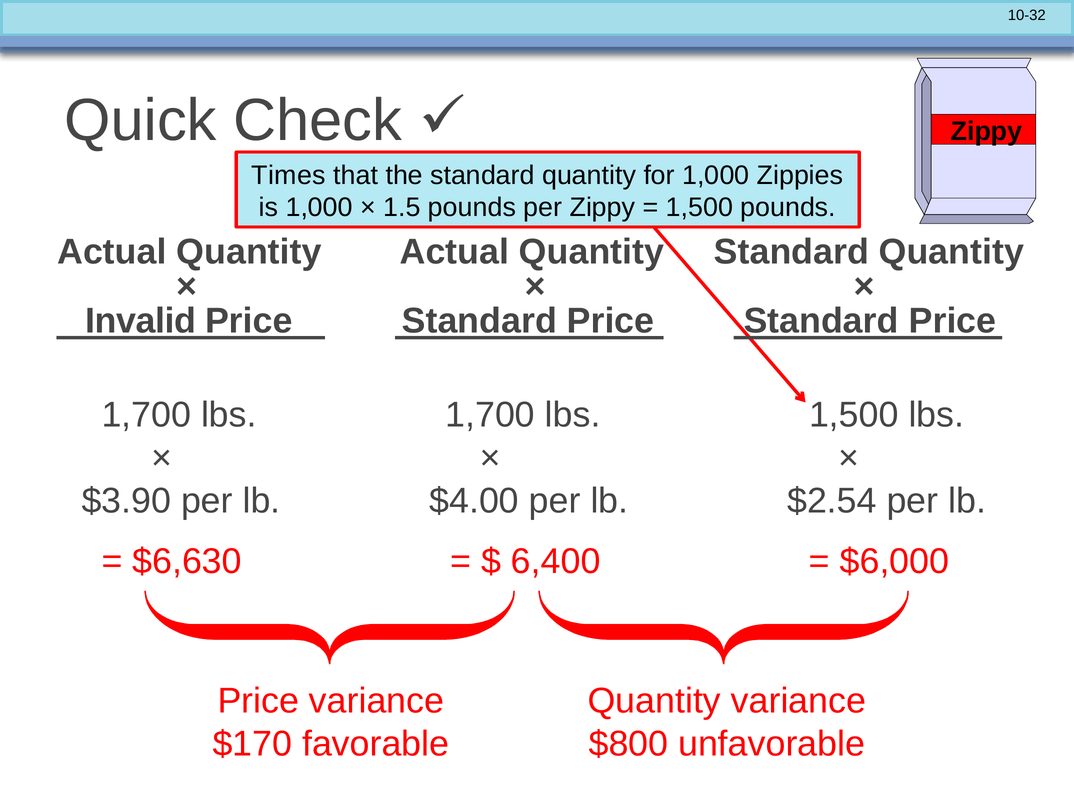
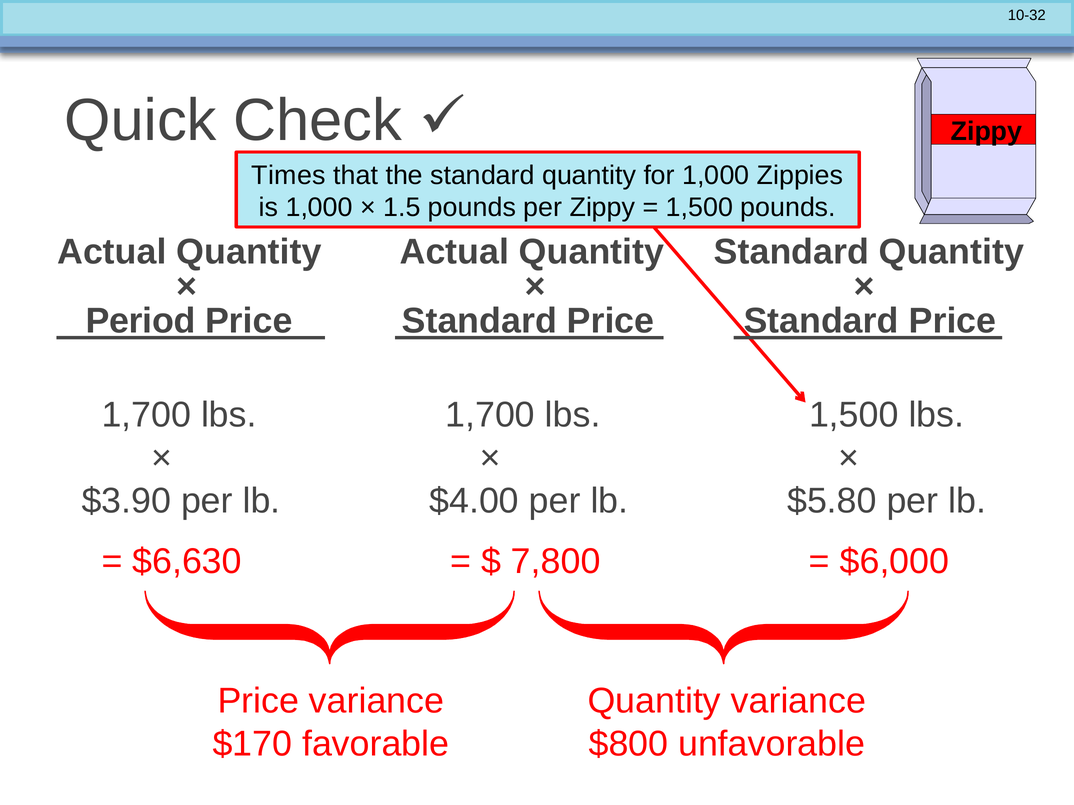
Invalid: Invalid -> Period (141, 321)
$2.54: $2.54 -> $5.80 (832, 501)
6,400: 6,400 -> 7,800 (556, 562)
